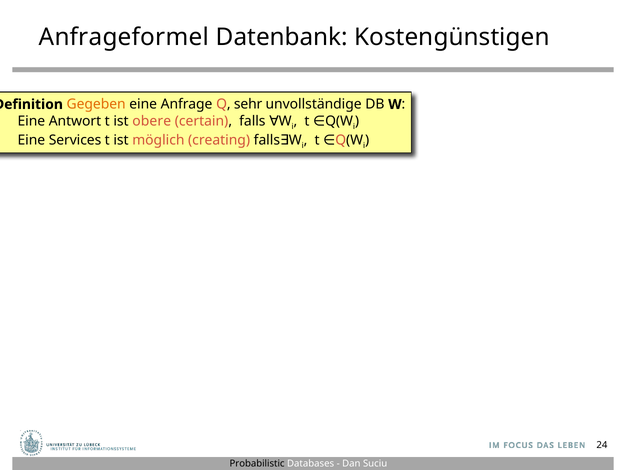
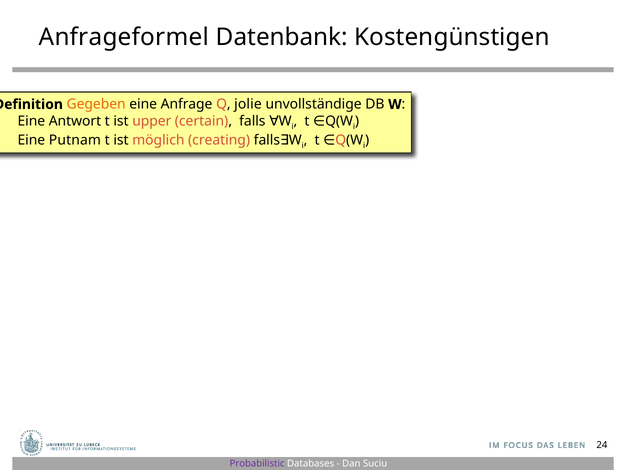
sehr: sehr -> jolie (248, 104)
obere: obere -> upper (152, 121)
Services: Services -> Putnam (75, 140)
Probabilistic colour: black -> purple (257, 463)
